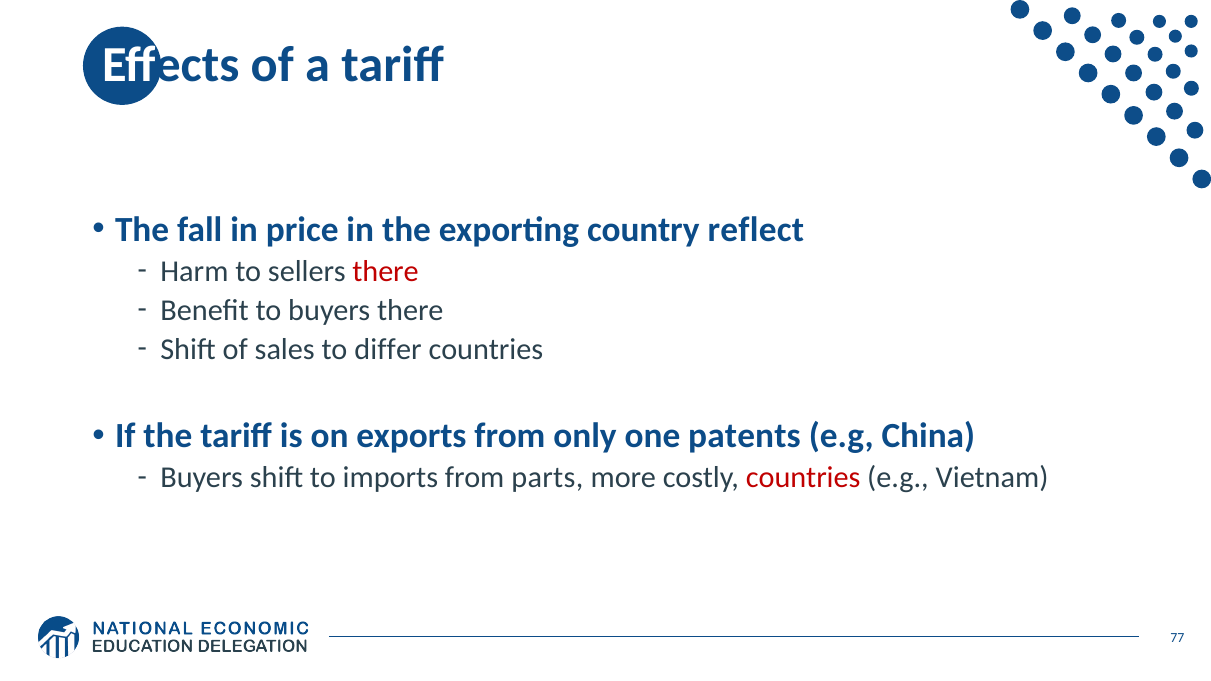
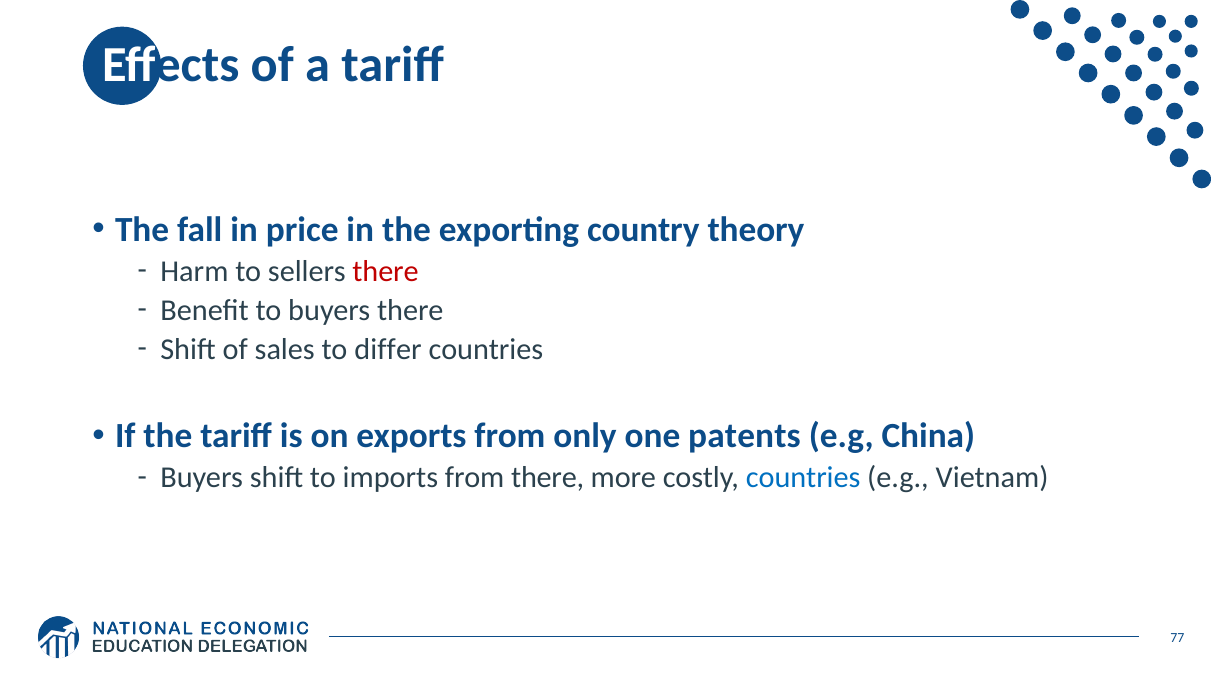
reflect: reflect -> theory (756, 230)
from parts: parts -> there (548, 478)
countries colour: red -> blue (803, 478)
